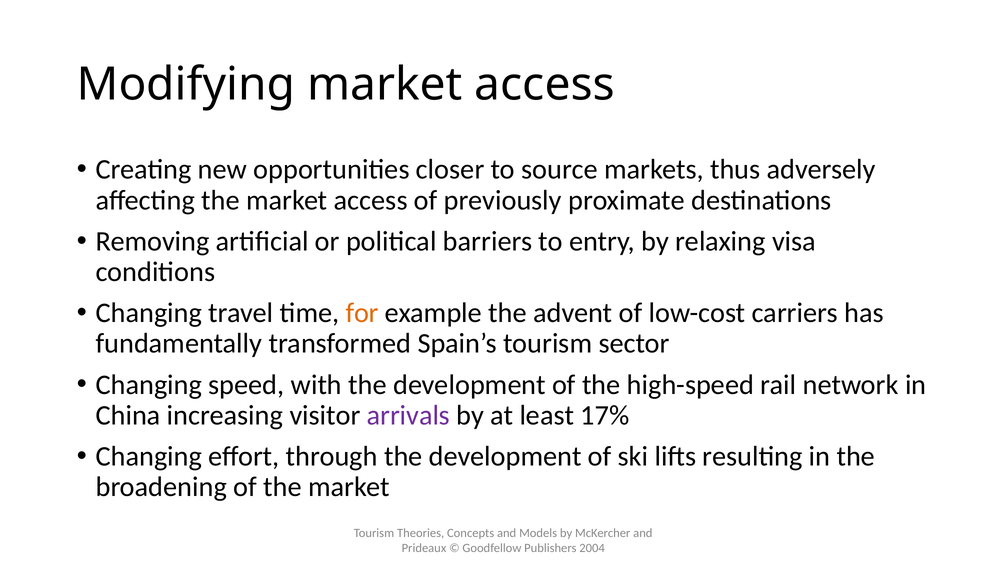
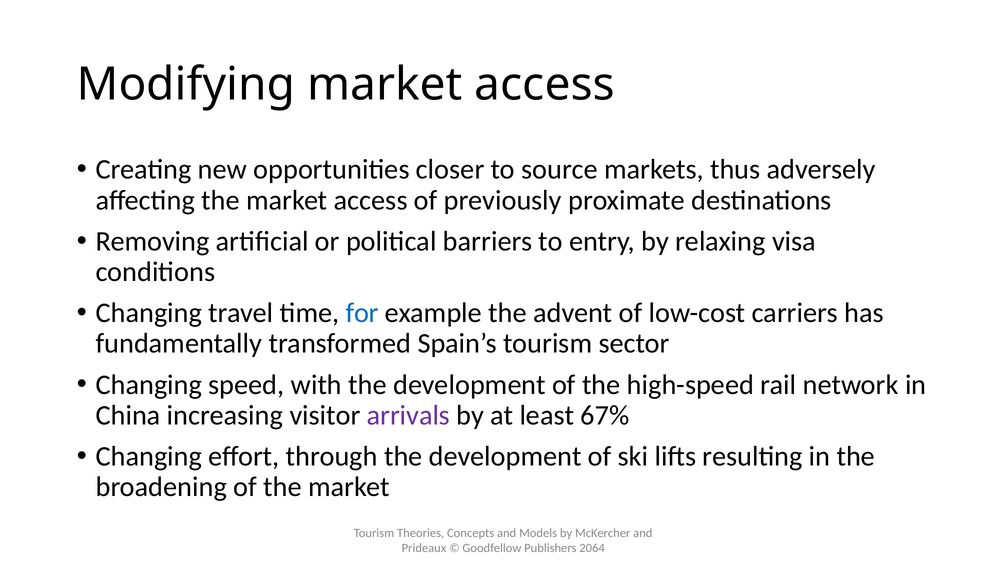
for colour: orange -> blue (362, 313)
17%: 17% -> 67% (605, 416)
2004: 2004 -> 2064 (592, 548)
